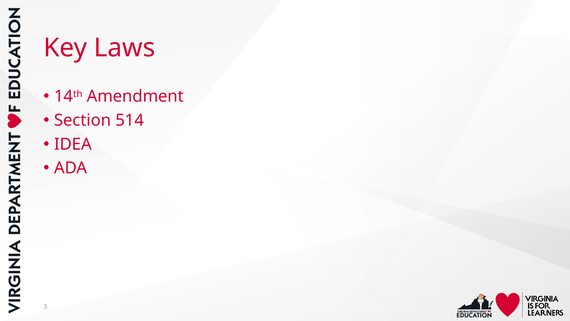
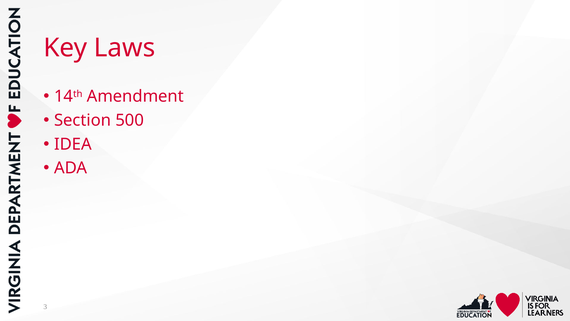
514: 514 -> 500 (130, 120)
